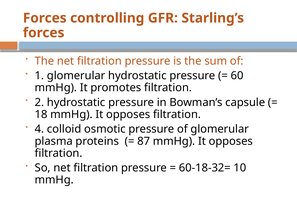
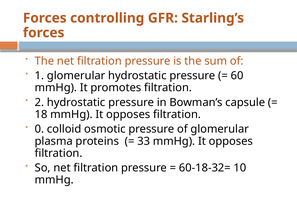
4: 4 -> 0 (39, 129)
87: 87 -> 33 (144, 141)
